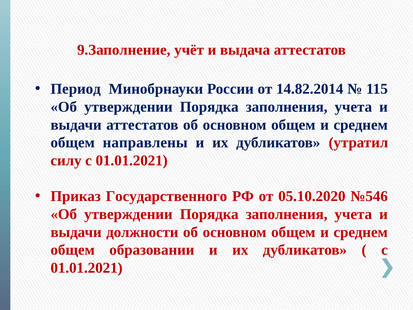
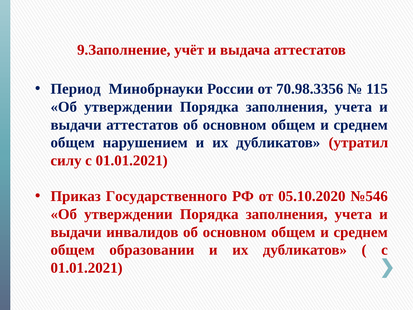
14.82.2014: 14.82.2014 -> 70.98.3356 (310, 89)
направлены: направлены -> нарушением (145, 143)
должности: должности -> инвалидов (142, 232)
